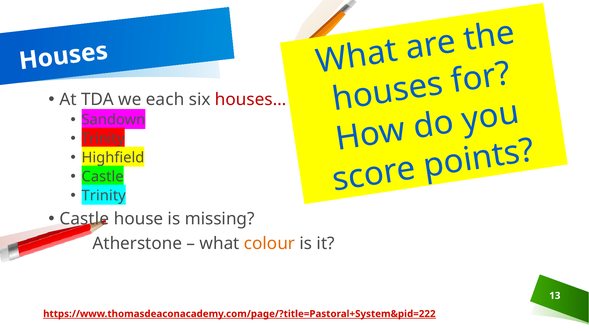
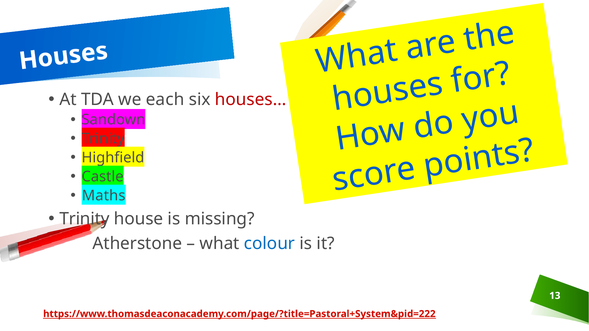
Trinity: Trinity -> Maths (104, 196)
Castle: Castle -> Trinity (84, 219)
colour colour: orange -> blue (269, 244)
